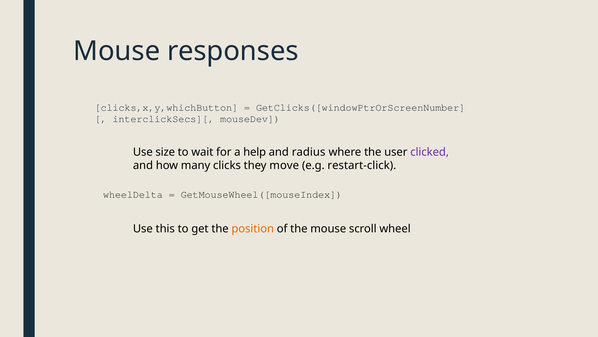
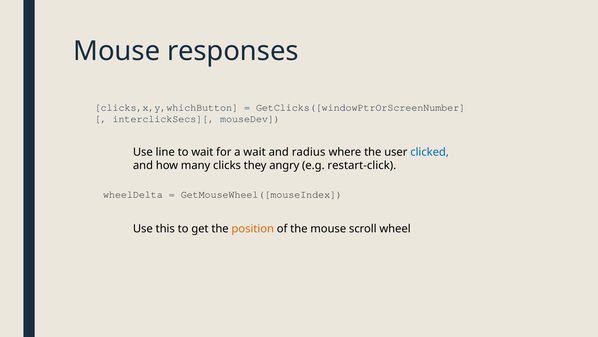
size: size -> line (165, 152)
a help: help -> wait (255, 152)
clicked colour: purple -> blue (430, 152)
move: move -> angry (284, 165)
